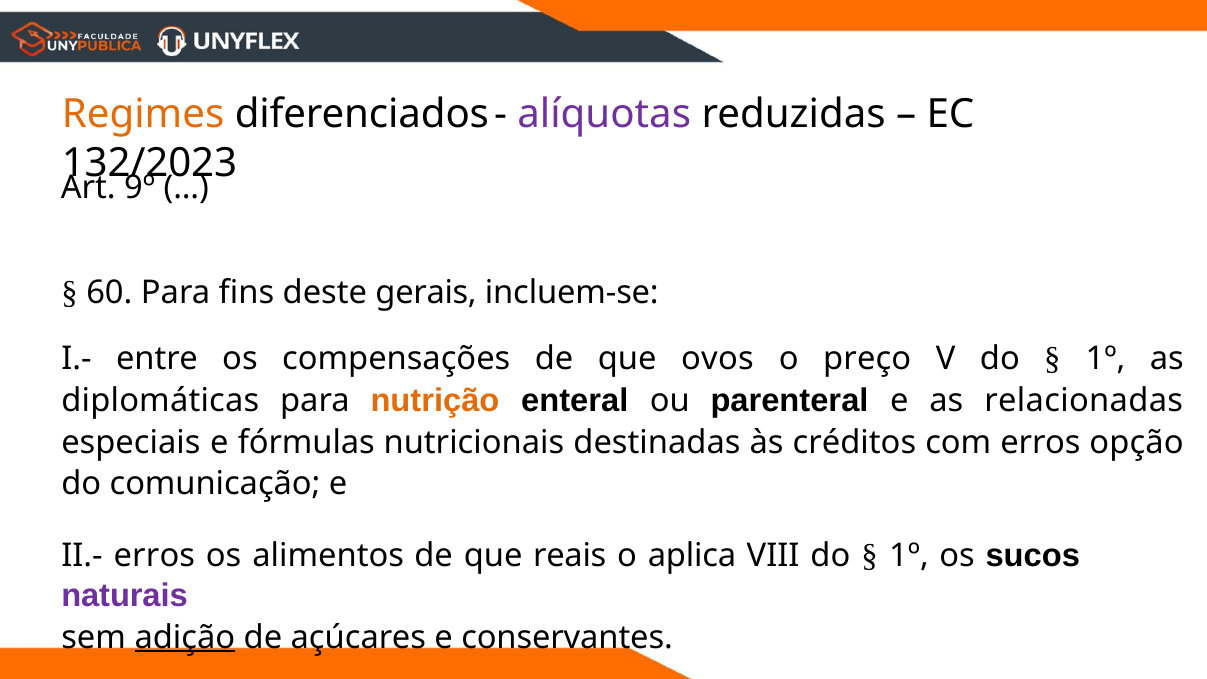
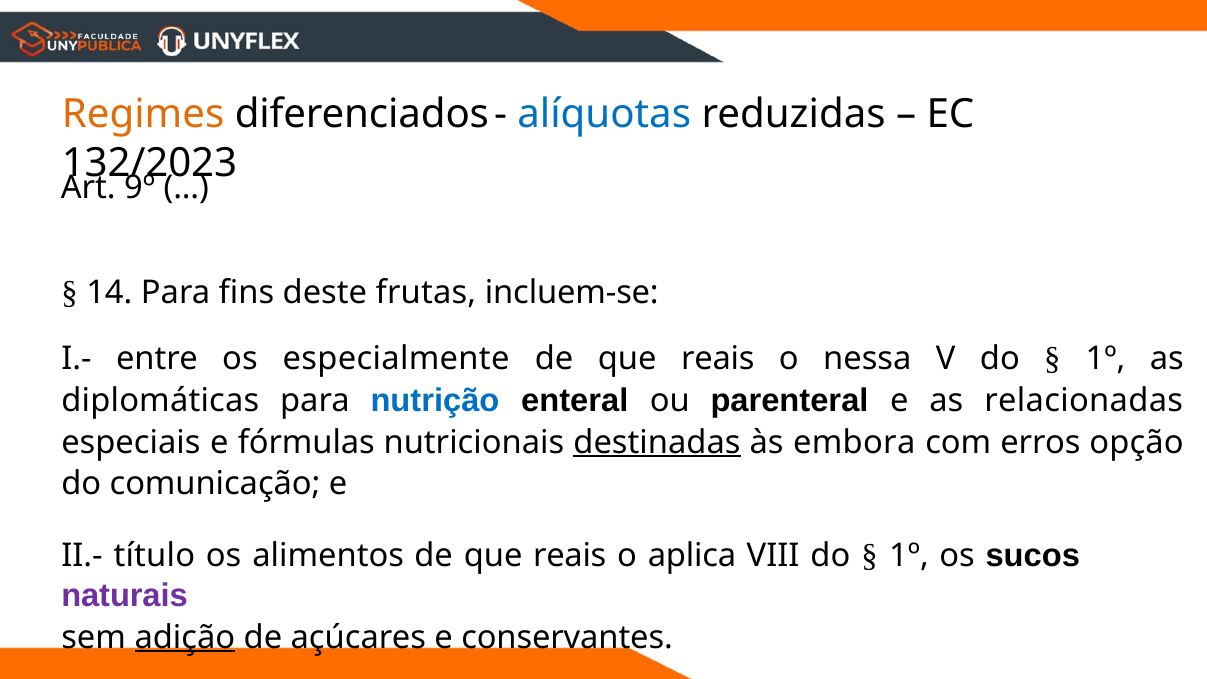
alíquotas colour: purple -> blue (604, 115)
60: 60 -> 14 (109, 293)
gerais: gerais -> frutas (426, 293)
compensações: compensações -> especialmente (396, 359)
ovos: ovos -> reais (718, 359)
preço: preço -> nessa (867, 359)
nutrição colour: orange -> blue (435, 401)
destinadas underline: none -> present (657, 442)
créditos: créditos -> embora (854, 442)
II.- erros: erros -> título (154, 556)
